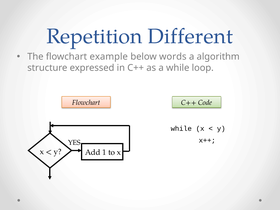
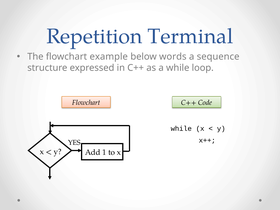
Different: Different -> Terminal (190, 36)
algorithm: algorithm -> sequence (218, 57)
